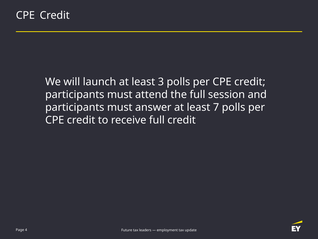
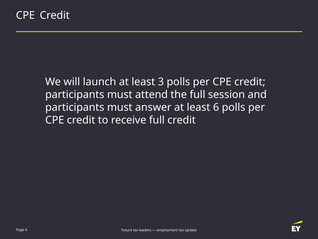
7: 7 -> 6 (216, 107)
